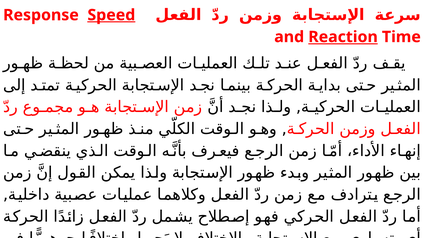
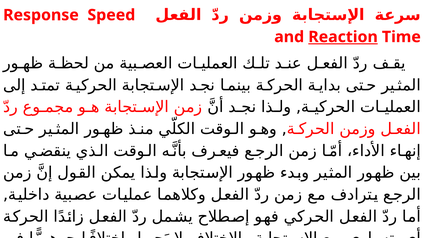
Speed underline: present -> none (111, 15)
